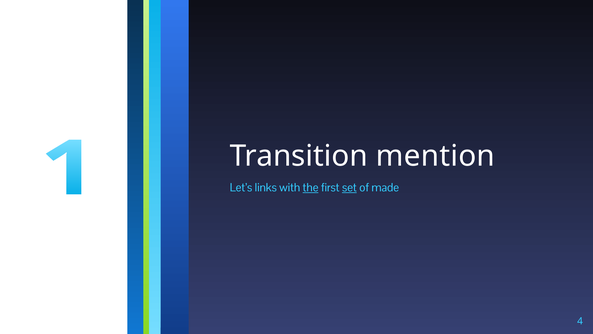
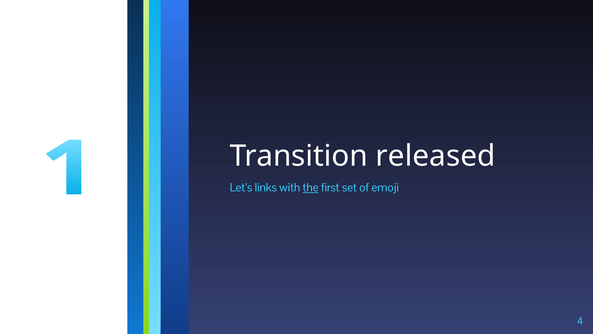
mention: mention -> released (435, 156)
set underline: present -> none (349, 187)
made: made -> emoji (385, 187)
